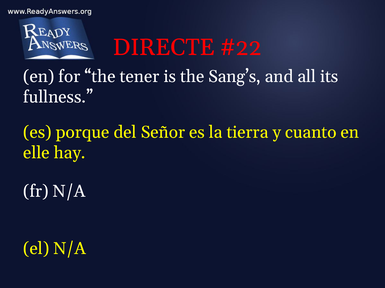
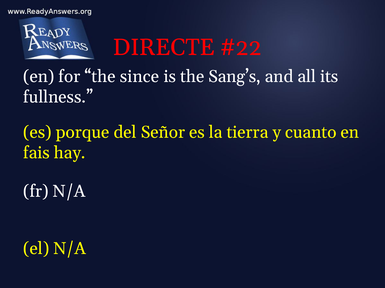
tener: tener -> since (140, 77)
elle: elle -> fais (36, 153)
